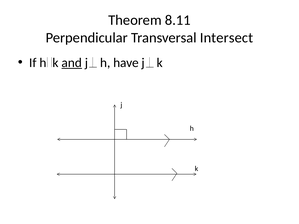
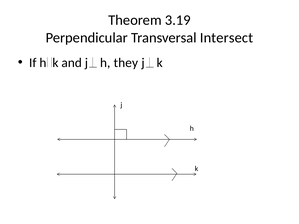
8.11: 8.11 -> 3.19 (178, 20)
and underline: present -> none (72, 63)
have: have -> they (126, 63)
